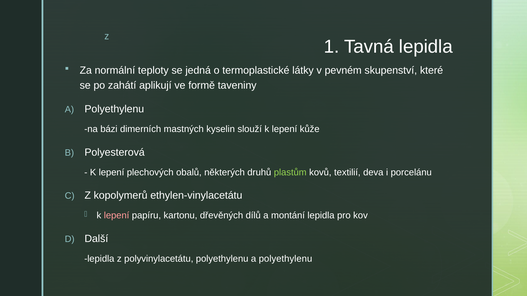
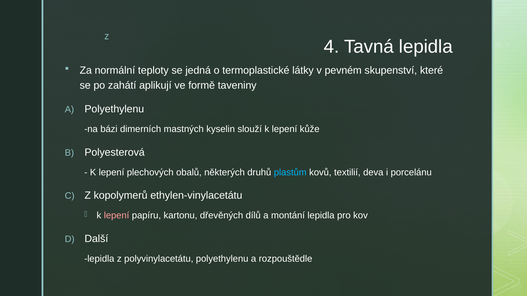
1: 1 -> 4 (332, 47)
plastům colour: light green -> light blue (290, 173)
polyethylenu a polyethylenu: polyethylenu -> rozpouštědle (286, 259)
